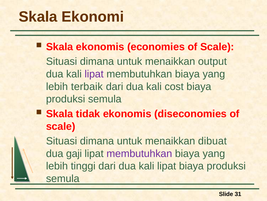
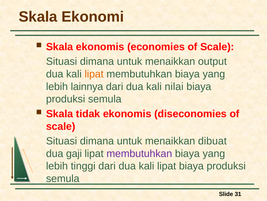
lipat colour: purple -> orange (94, 74)
terbaik: terbaik -> lainnya (87, 86)
cost: cost -> nilai (174, 86)
